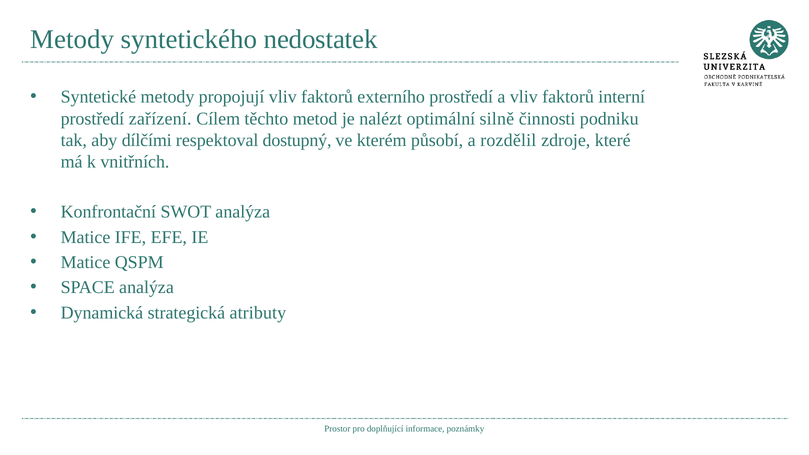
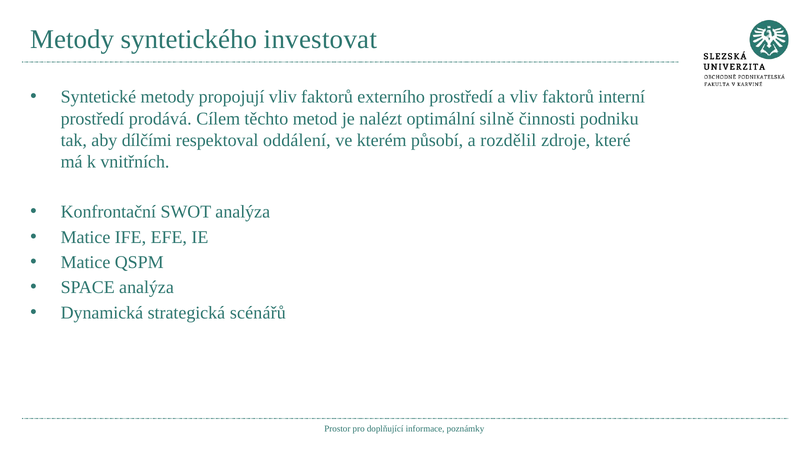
nedostatek: nedostatek -> investovat (320, 39)
zařízení: zařízení -> prodává (160, 119)
dostupný: dostupný -> oddálení (297, 140)
atributy: atributy -> scénářů (258, 313)
